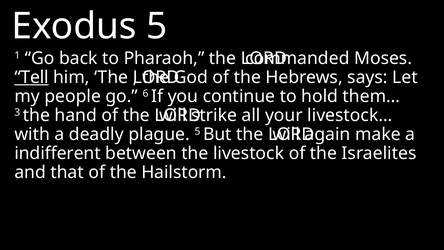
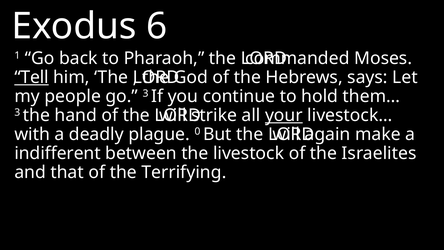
Exodus 5: 5 -> 6 (157, 26)
go 6: 6 -> 3 (146, 93)
your underline: none -> present (284, 115)
plague 5: 5 -> 0 (197, 131)
Hailstorm: Hailstorm -> Terrifying (184, 172)
